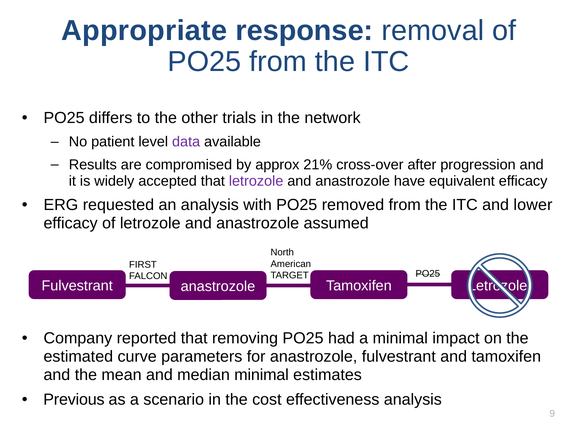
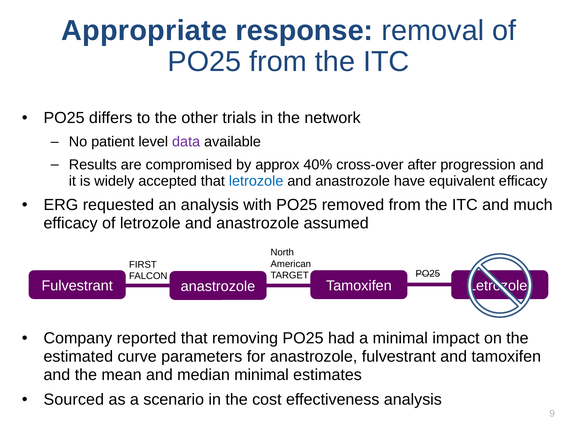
21%: 21% -> 40% (318, 165)
letrozole colour: purple -> blue (256, 181)
lower: lower -> much (533, 205)
Previous: Previous -> Sourced (74, 399)
